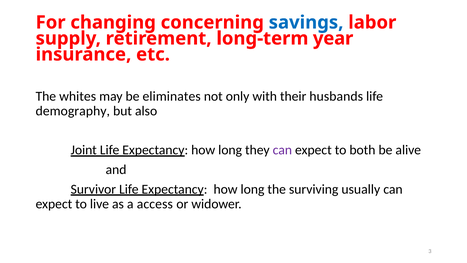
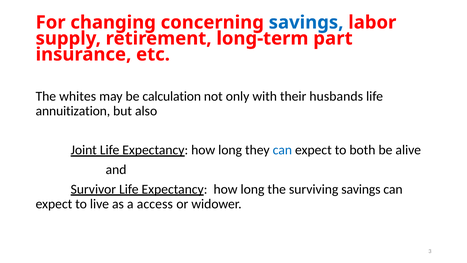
year: year -> part (333, 38)
eliminates: eliminates -> calculation (172, 96)
demography: demography -> annuitization (73, 111)
can colour: purple -> blue (282, 150)
surviving usually: usually -> savings (361, 189)
